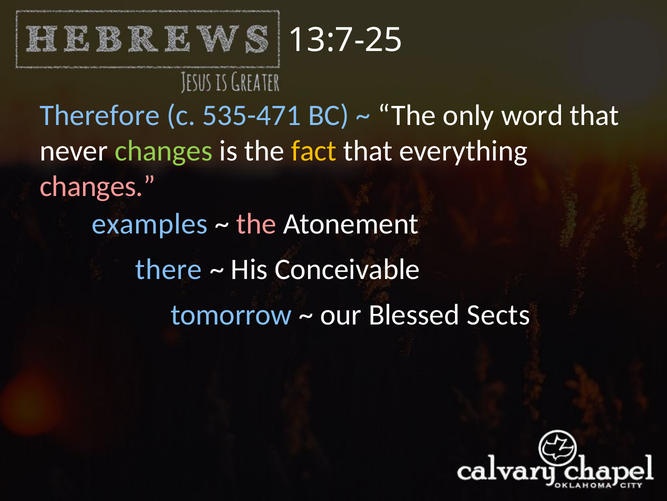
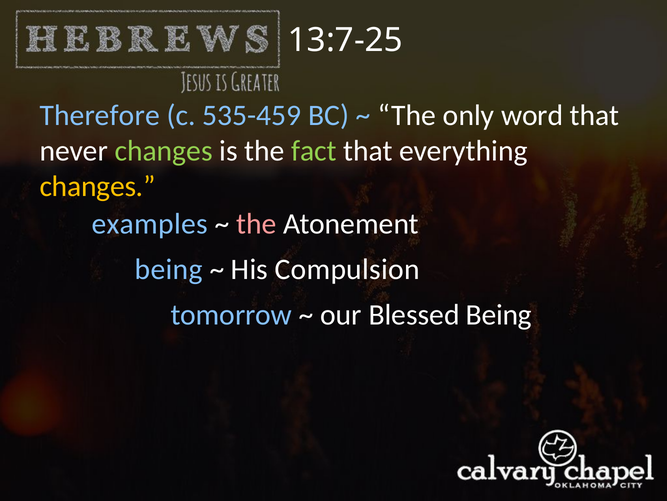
535-471: 535-471 -> 535-459 (252, 115)
fact colour: yellow -> light green (314, 151)
changes colour: pink -> yellow (98, 186)
there: there -> being (169, 269)
Conceivable: Conceivable -> Compulsion (347, 269)
Blessed Sects: Sects -> Being (499, 315)
